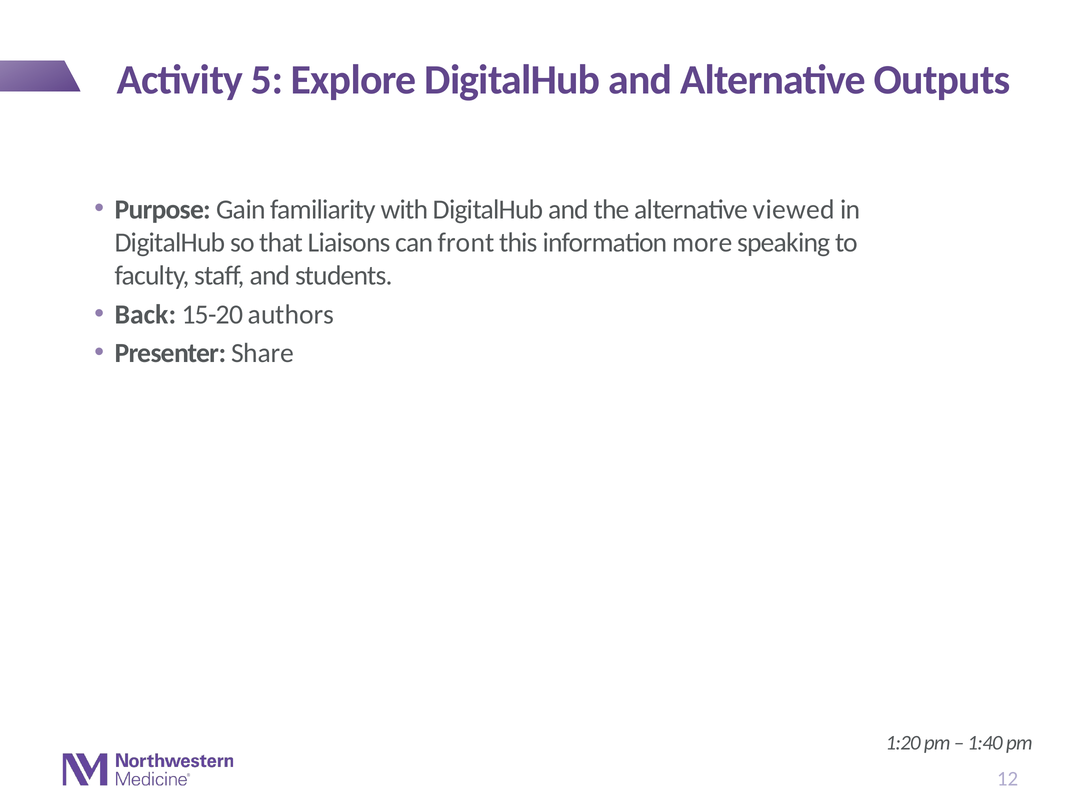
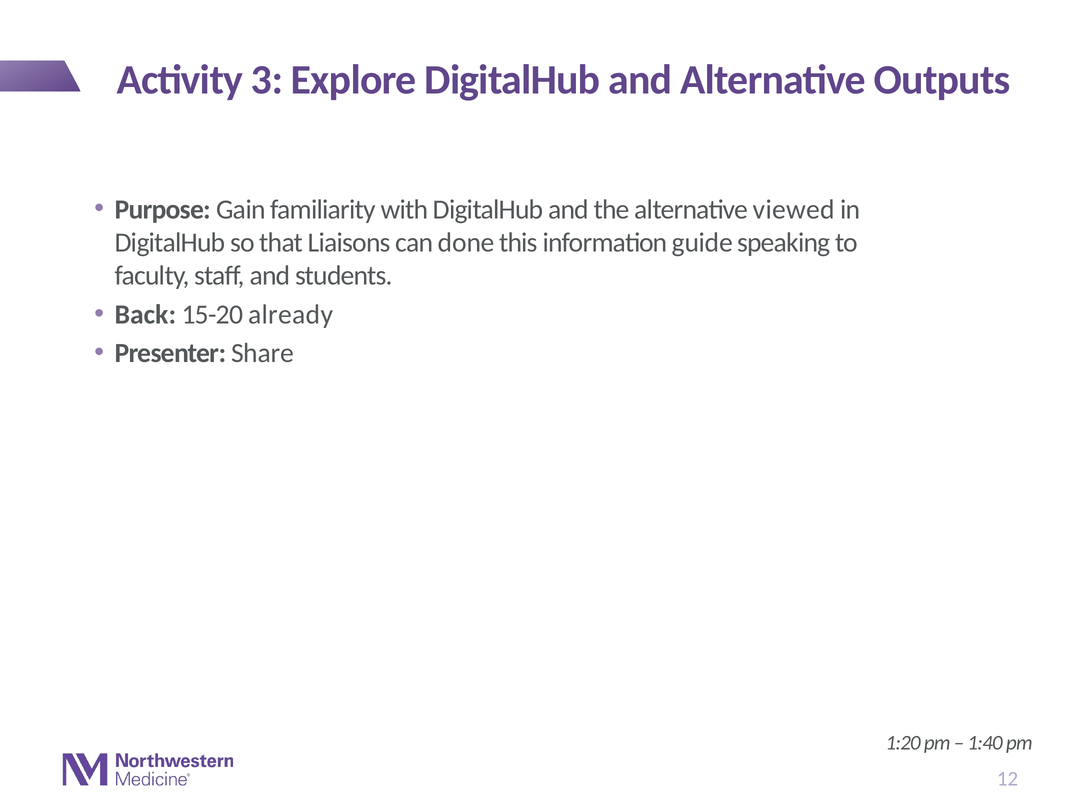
5: 5 -> 3 (267, 80)
front: front -> done (466, 243)
more: more -> guide (702, 243)
authors: authors -> already (291, 315)
